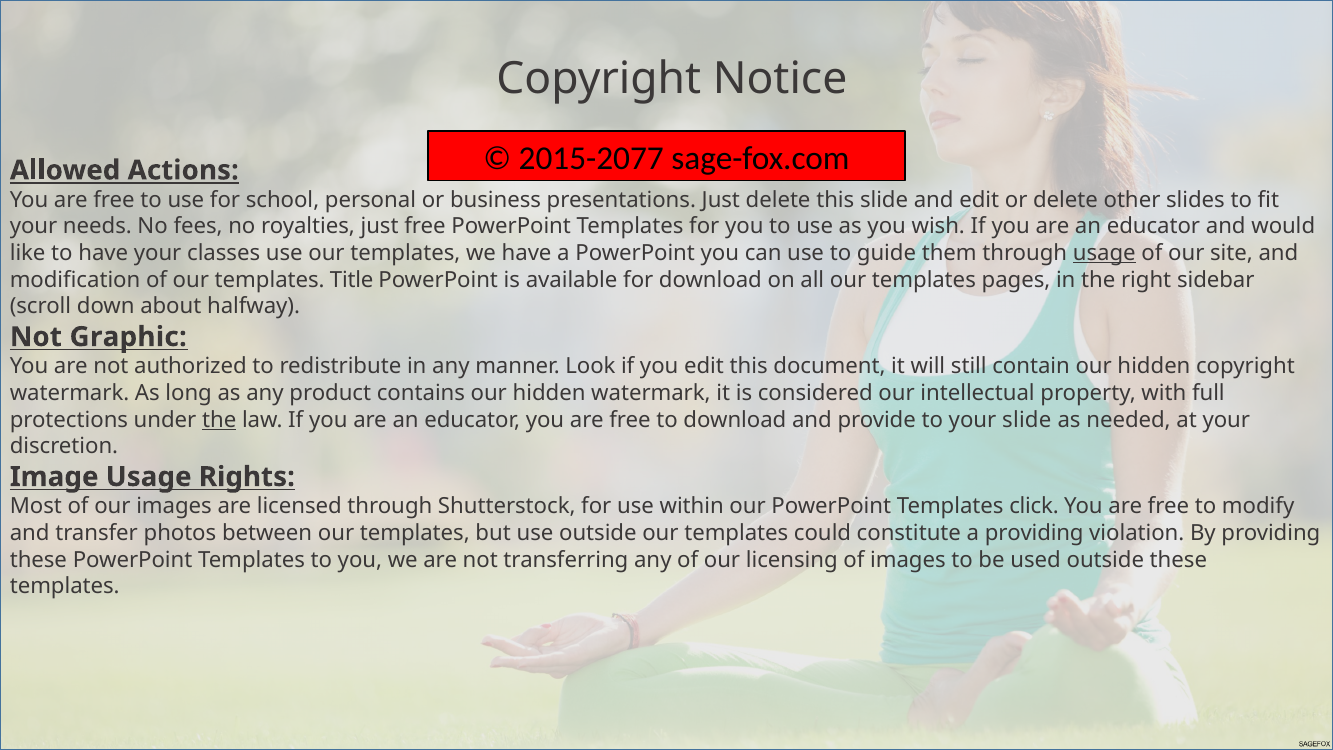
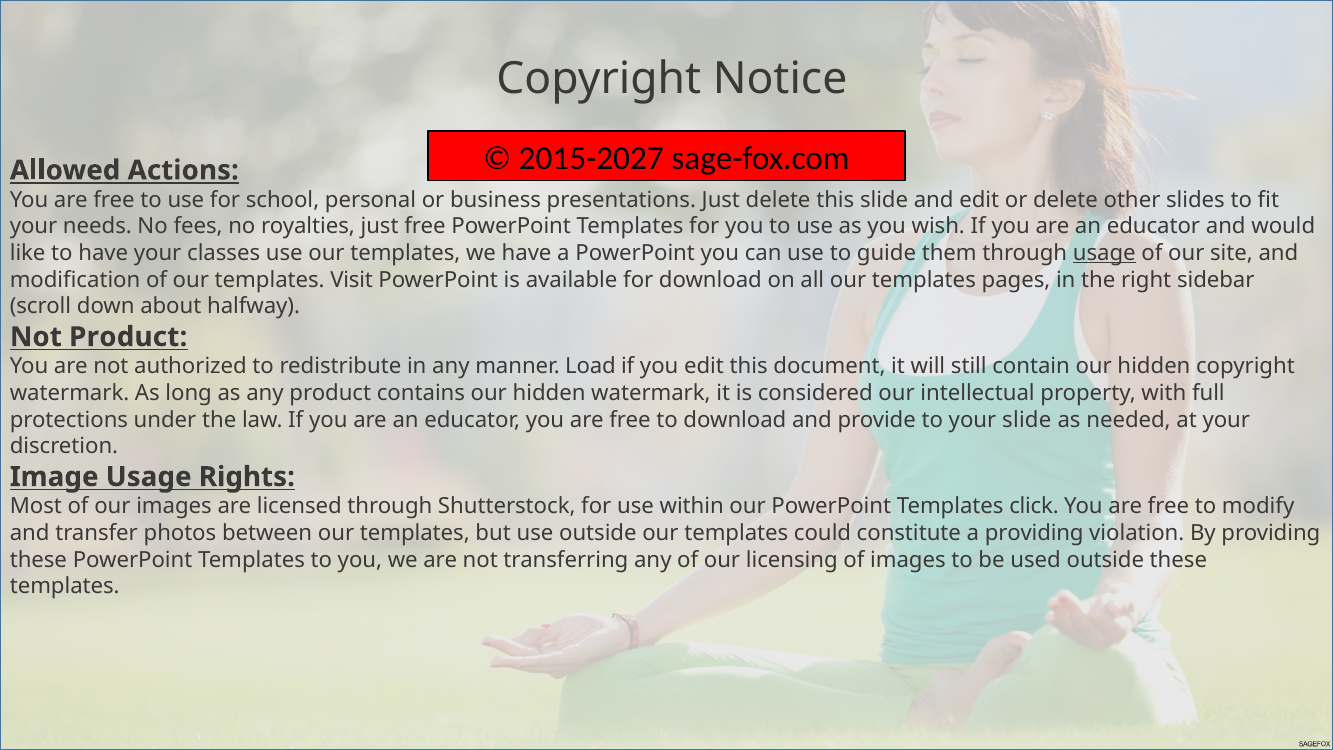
2015-2077: 2015-2077 -> 2015-2027 (591, 158)
Title: Title -> Visit (352, 280)
Not Graphic: Graphic -> Product (128, 337)
Look: Look -> Load (590, 366)
the underline: present -> none (219, 420)
